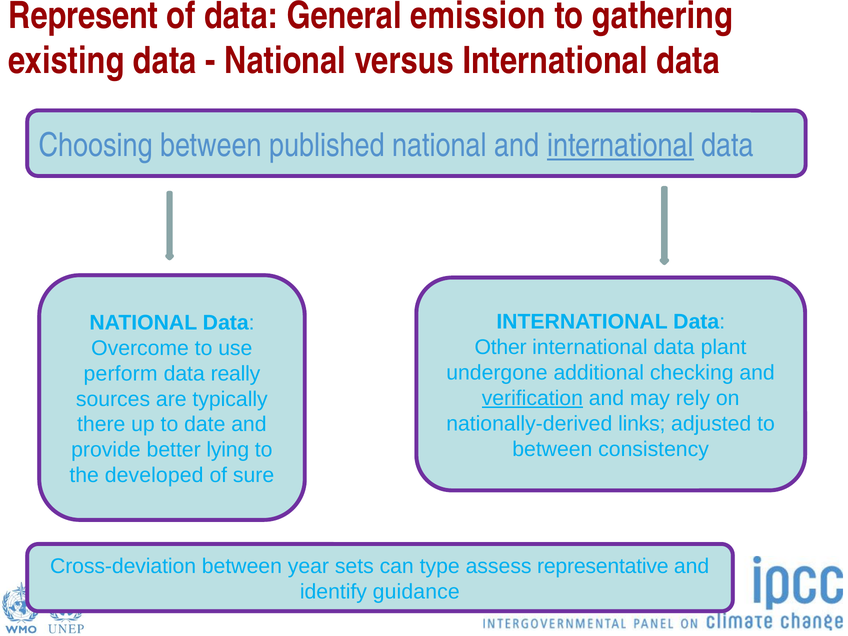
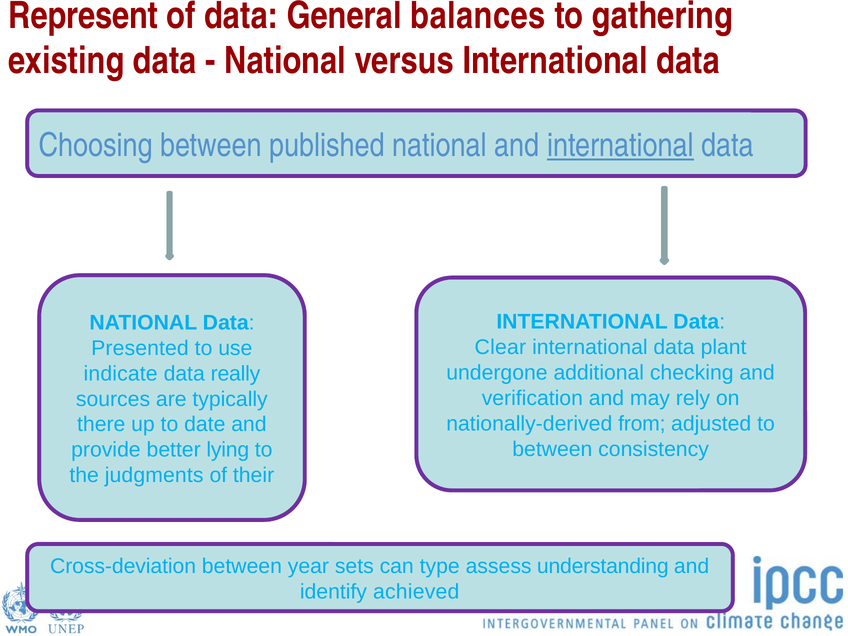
emission: emission -> balances (478, 16)
Other: Other -> Clear (500, 347)
Overcome: Overcome -> Presented (140, 348)
perform: perform -> indicate (121, 374)
verification underline: present -> none (532, 398)
links: links -> from (642, 424)
developed: developed -> judgments (154, 475)
sure: sure -> their (254, 475)
representative: representative -> understanding (603, 566)
guidance: guidance -> achieved (416, 592)
